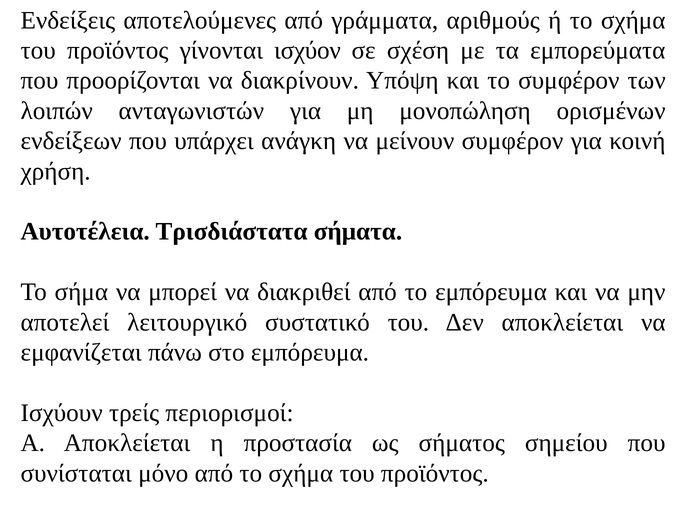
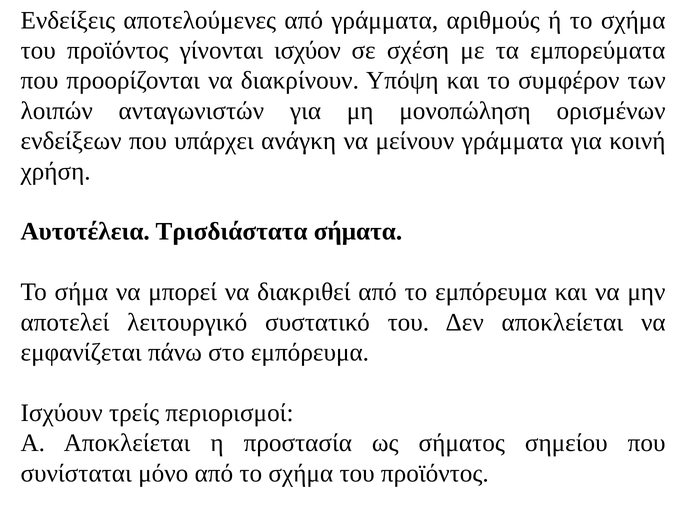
μείνουν συμφέρον: συμφέρον -> γράμματα (512, 141)
